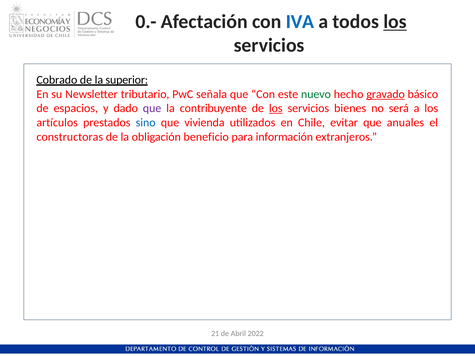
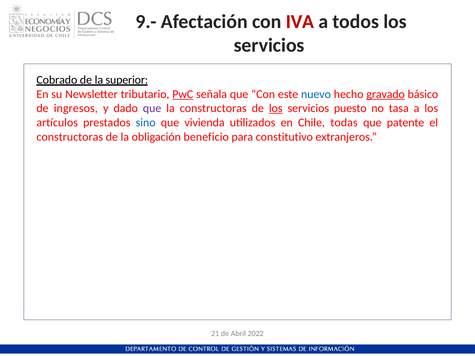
0.-: 0.- -> 9.- (146, 22)
IVA colour: blue -> red (300, 22)
los underline: present -> none (395, 22)
PwC underline: none -> present (183, 94)
nuevo colour: green -> blue (316, 94)
espacios: espacios -> ingresos (76, 108)
la contribuyente: contribuyente -> constructoras (213, 108)
bienes: bienes -> puesto (350, 108)
será: será -> tasa (399, 108)
evitar: evitar -> todas (344, 123)
anuales: anuales -> patente (405, 123)
información: información -> constitutivo (284, 137)
